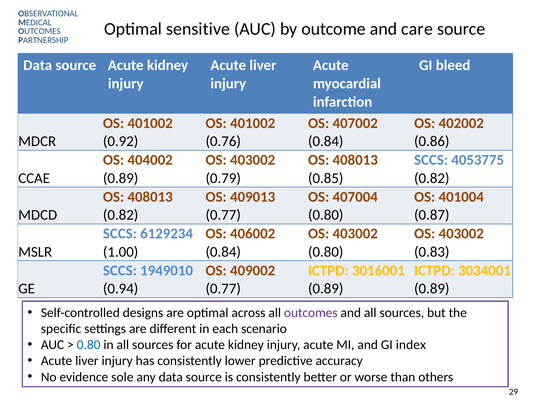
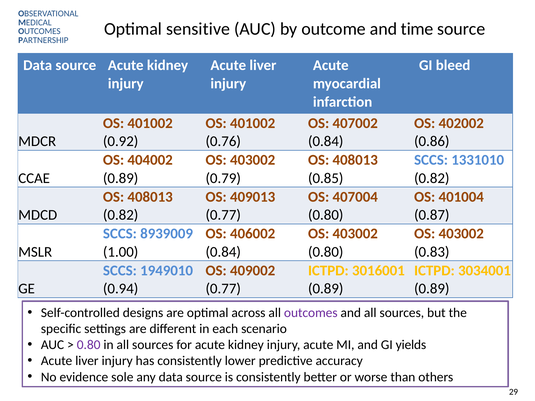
care: care -> time (417, 29)
4053775: 4053775 -> 1331010 (478, 160)
6129234: 6129234 -> 8939009 (167, 234)
0.80 colour: blue -> purple (89, 345)
index: index -> yields (411, 345)
